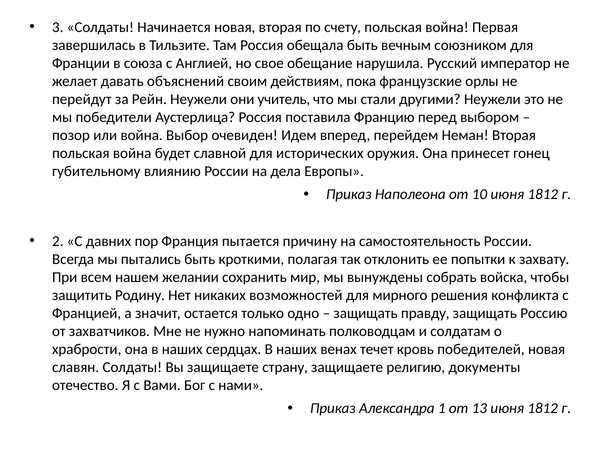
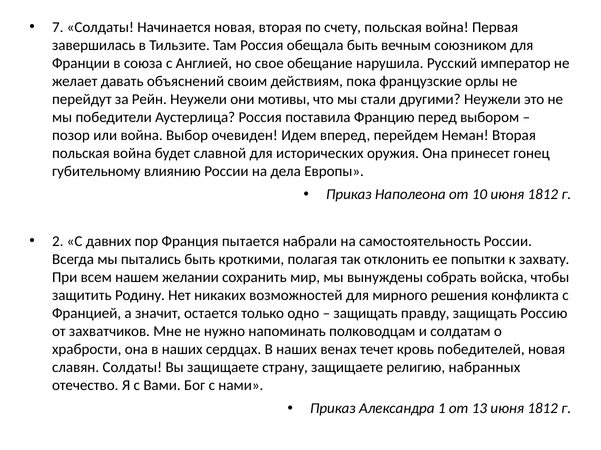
3: 3 -> 7 (58, 27)
учитель: учитель -> мотивы (284, 99)
причину: причину -> набрали (310, 242)
документы: документы -> набранных (484, 368)
